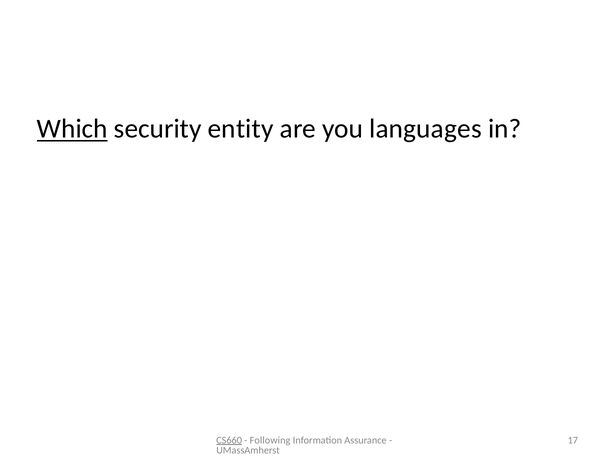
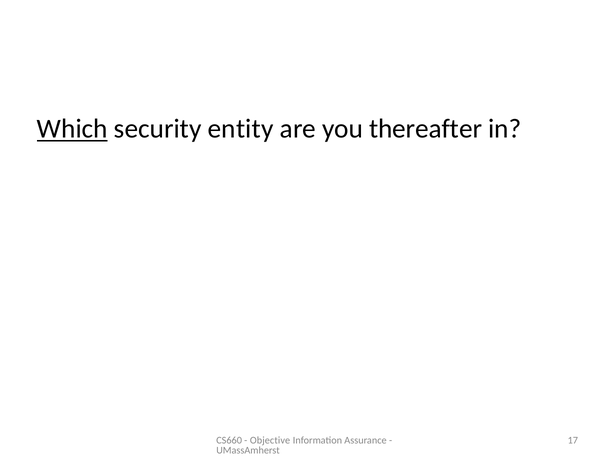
languages: languages -> thereafter (426, 129)
CS660 underline: present -> none (229, 440)
Following: Following -> Objective (270, 440)
